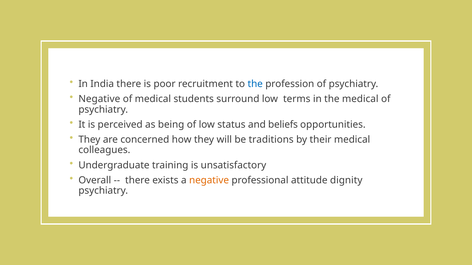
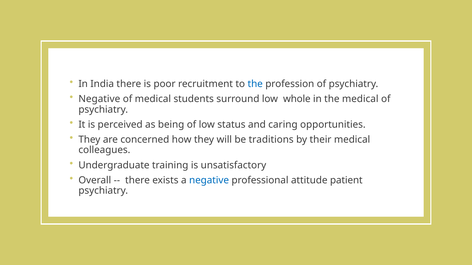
terms: terms -> whole (297, 99)
beliefs: beliefs -> caring (283, 125)
negative colour: orange -> blue (209, 180)
dignity: dignity -> patient (346, 180)
